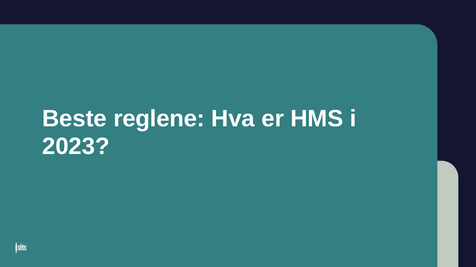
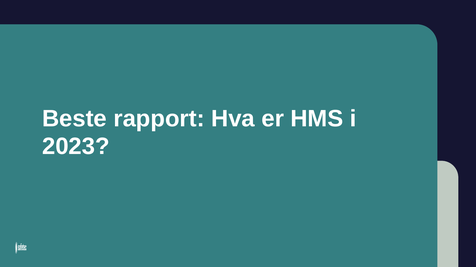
reglene: reglene -> rapport (159, 119)
